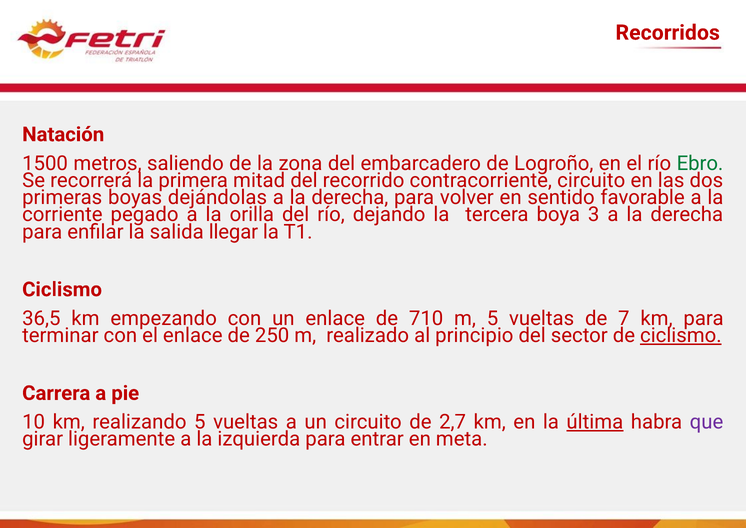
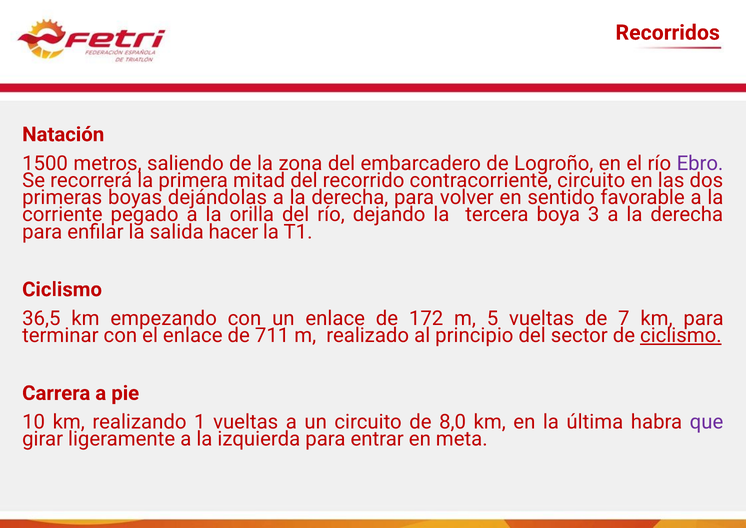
Ebro colour: green -> purple (700, 163)
llegar: llegar -> hacer (233, 232)
710: 710 -> 172 (426, 318)
250: 250 -> 711 (272, 335)
realizando 5: 5 -> 1 (200, 422)
2,7: 2,7 -> 8,0 (453, 422)
última underline: present -> none (595, 422)
